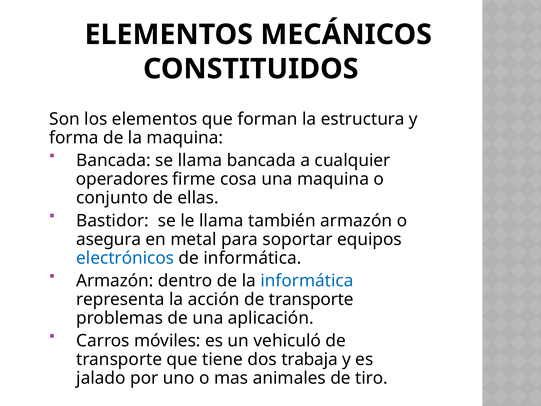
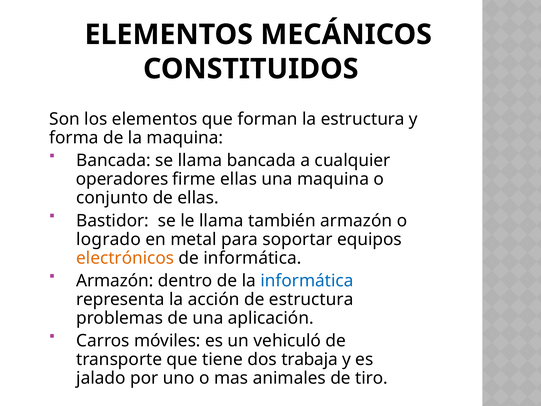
firme cosa: cosa -> ellas (239, 179)
asegura: asegura -> logrado (109, 239)
electrónicos colour: blue -> orange (125, 258)
acción de transporte: transporte -> estructura (311, 299)
